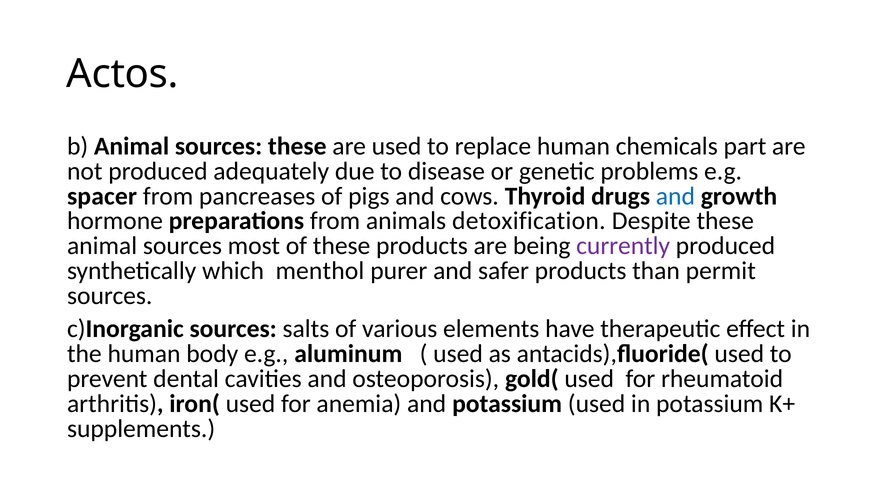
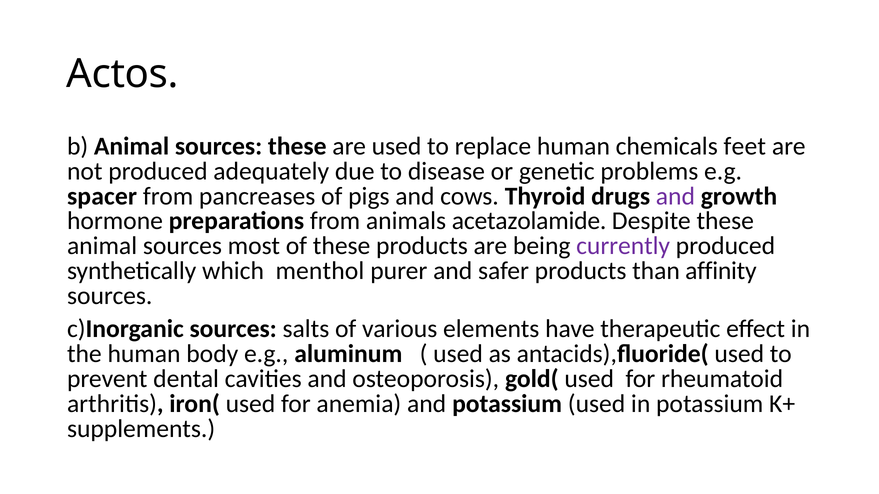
part: part -> feet (745, 146)
and colour: blue -> purple (675, 196)
detoxification: detoxification -> acetazolamide (529, 221)
permit: permit -> affinity (721, 271)
